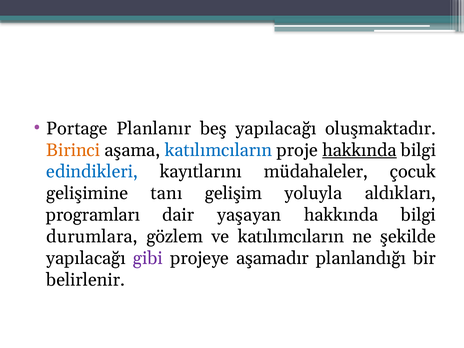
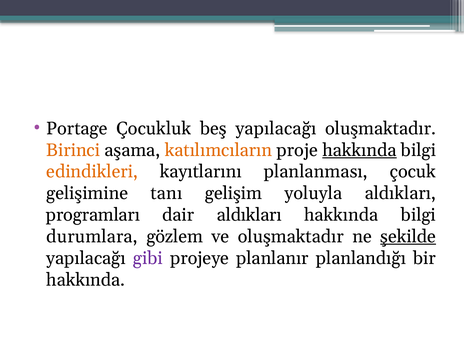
Planlanır: Planlanır -> Çocukluk (154, 128)
katılımcıların colour: blue -> orange (218, 150)
edindikleri colour: blue -> orange (92, 172)
müdahaleler: müdahaleler -> planlanması (316, 172)
dair yaşayan: yaşayan -> aldıkları (249, 215)
ve katılımcıların: katılımcıların -> oluşmaktadır (291, 237)
şekilde underline: none -> present (408, 237)
aşamadır: aşamadır -> planlanır (272, 258)
belirlenir: belirlenir -> hakkında (86, 280)
